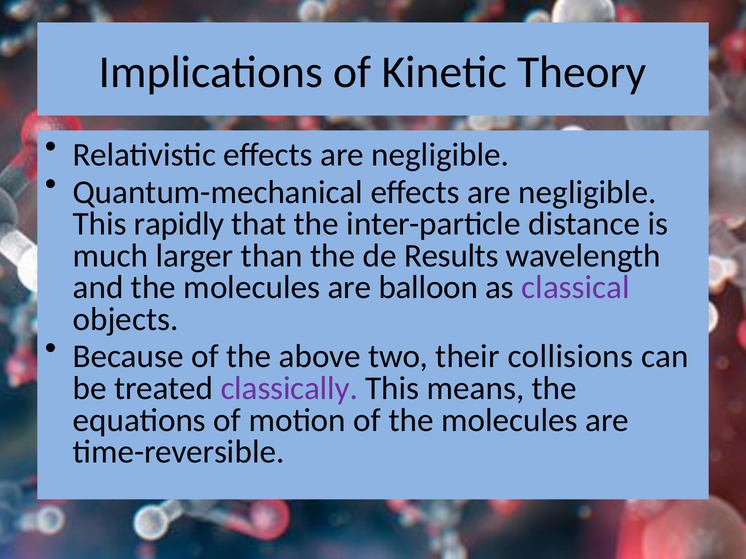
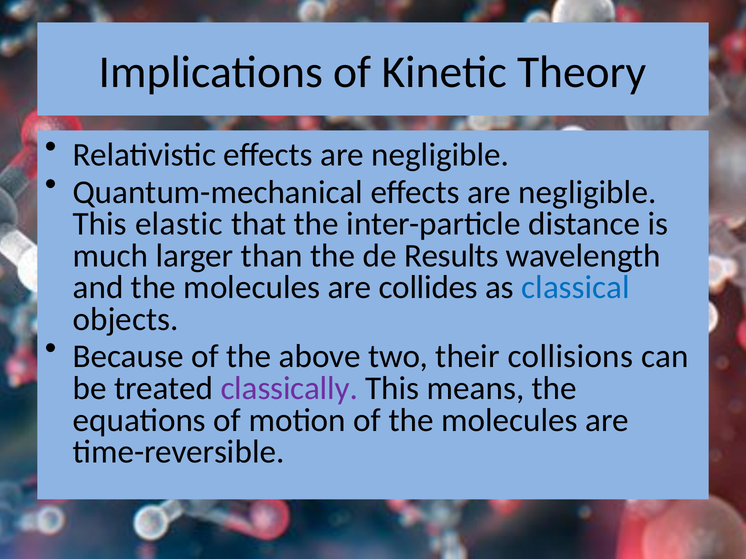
rapidly: rapidly -> elastic (179, 224)
balloon: balloon -> collides (428, 288)
classical colour: purple -> blue (576, 288)
